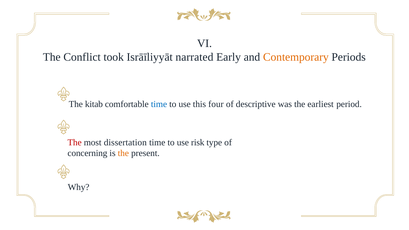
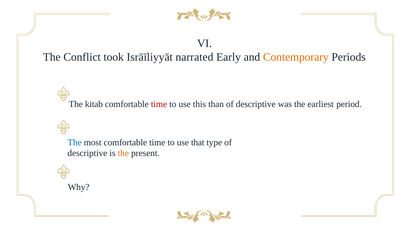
time colour: blue -> red (159, 104)
four: four -> than (216, 104)
The colour: red -> blue (75, 142)
most dissertation: dissertation -> comfortable (125, 142)
risk: risk -> that (198, 142)
concerning: concerning -> descriptive (87, 153)
